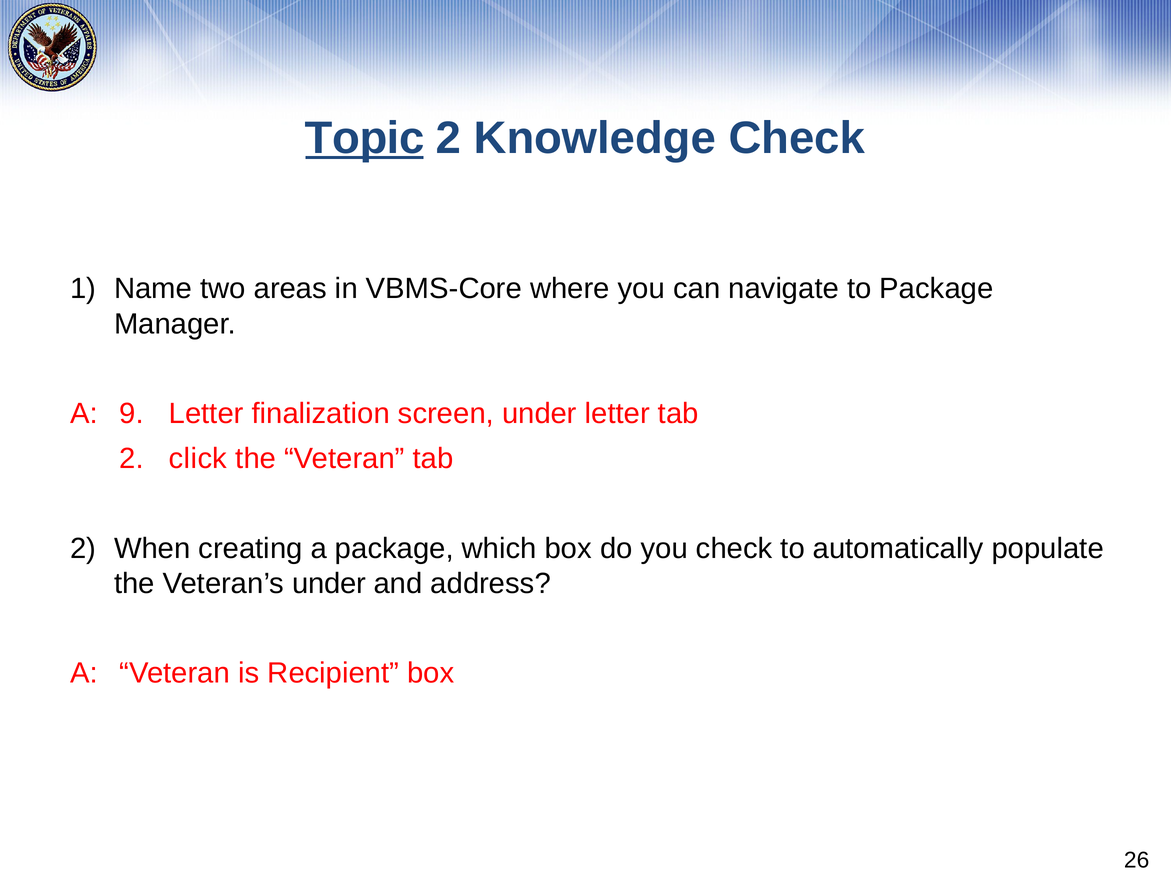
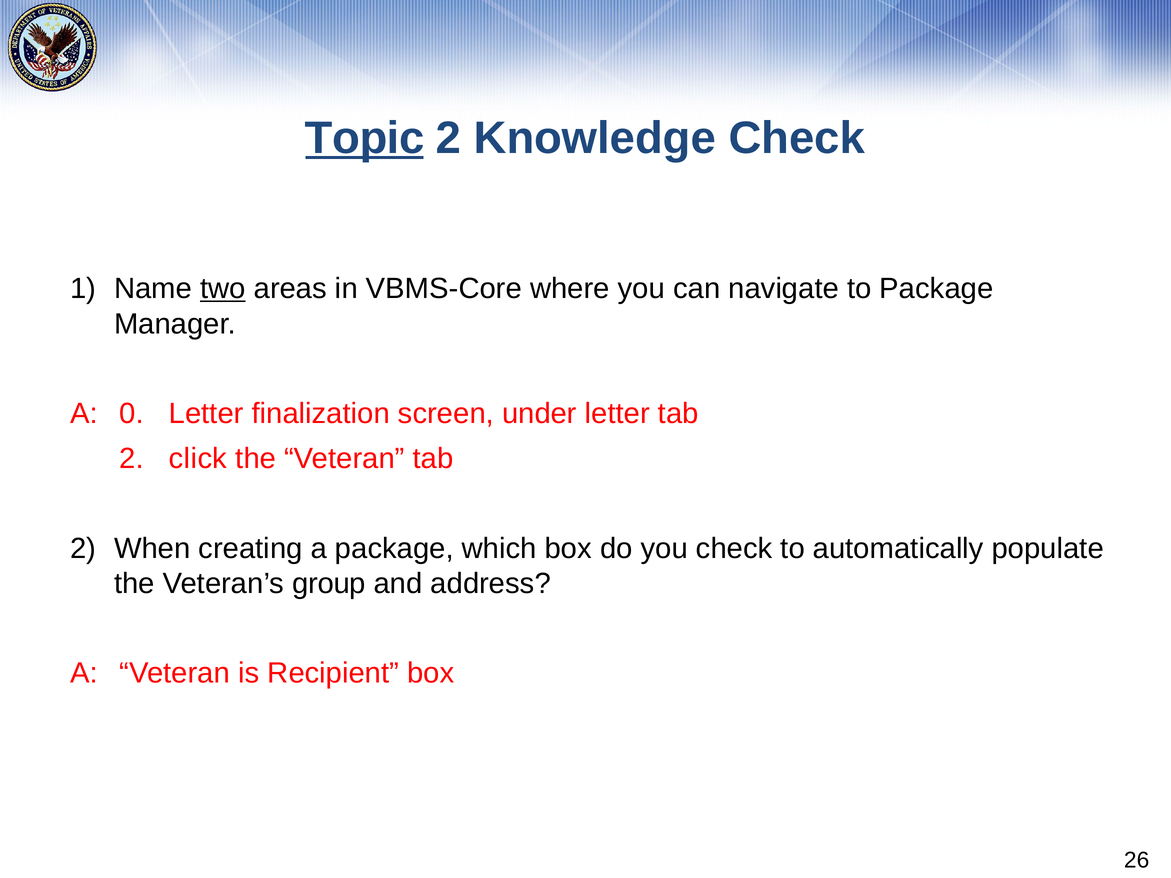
two underline: none -> present (223, 289)
9: 9 -> 0 (132, 414)
Veteran’s under: under -> group (329, 584)
